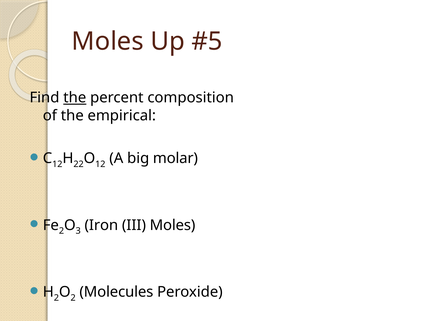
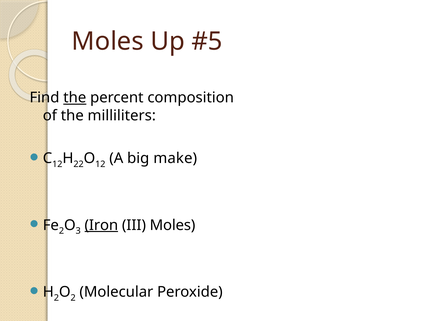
empirical: empirical -> milliliters (122, 116)
molar: molar -> make (175, 159)
Iron underline: none -> present (101, 226)
Molecules: Molecules -> Molecular (116, 293)
